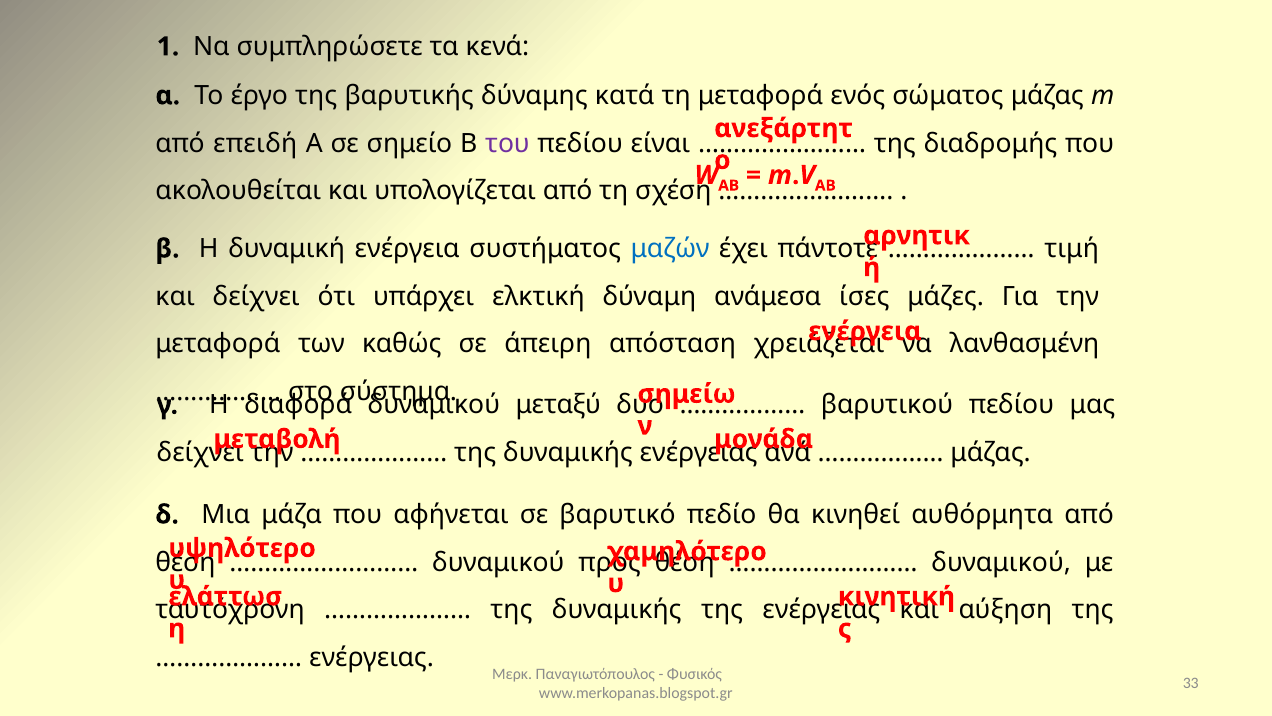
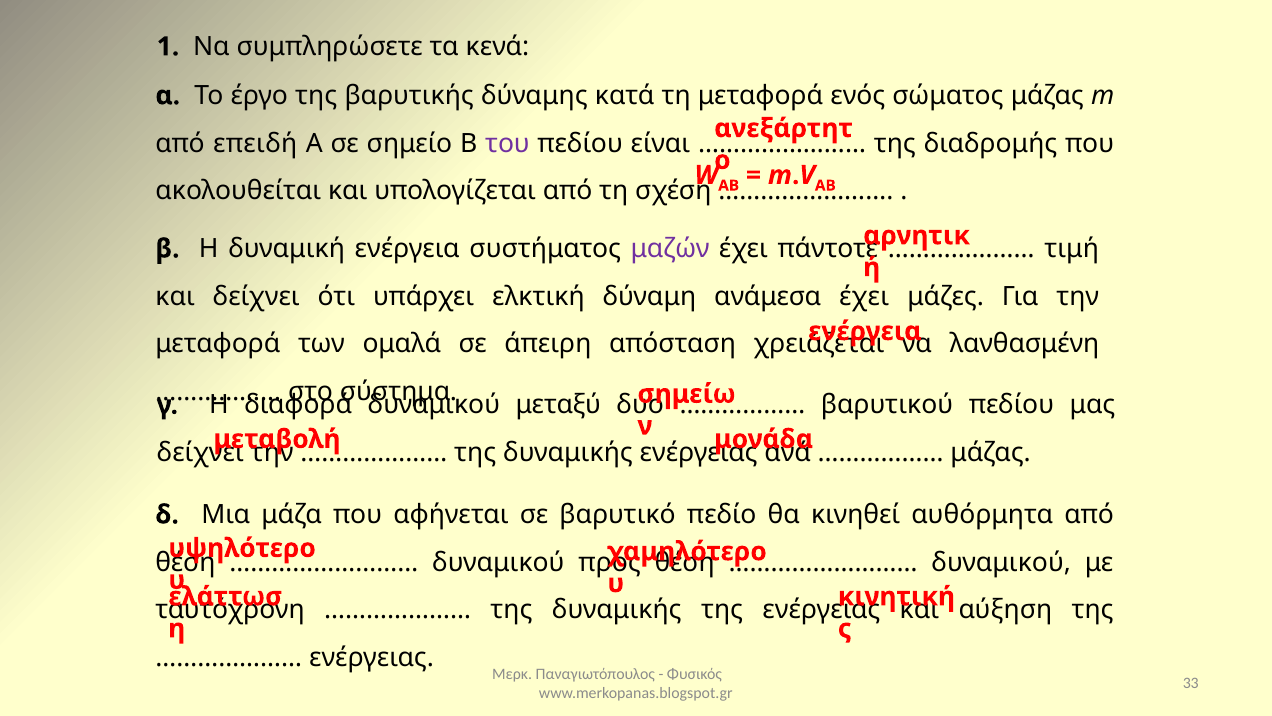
μαζών colour: blue -> purple (670, 249)
ανάμεσα ίσες: ίσες -> έχει (864, 296)
καθώς: καθώς -> ομαλά (402, 344)
